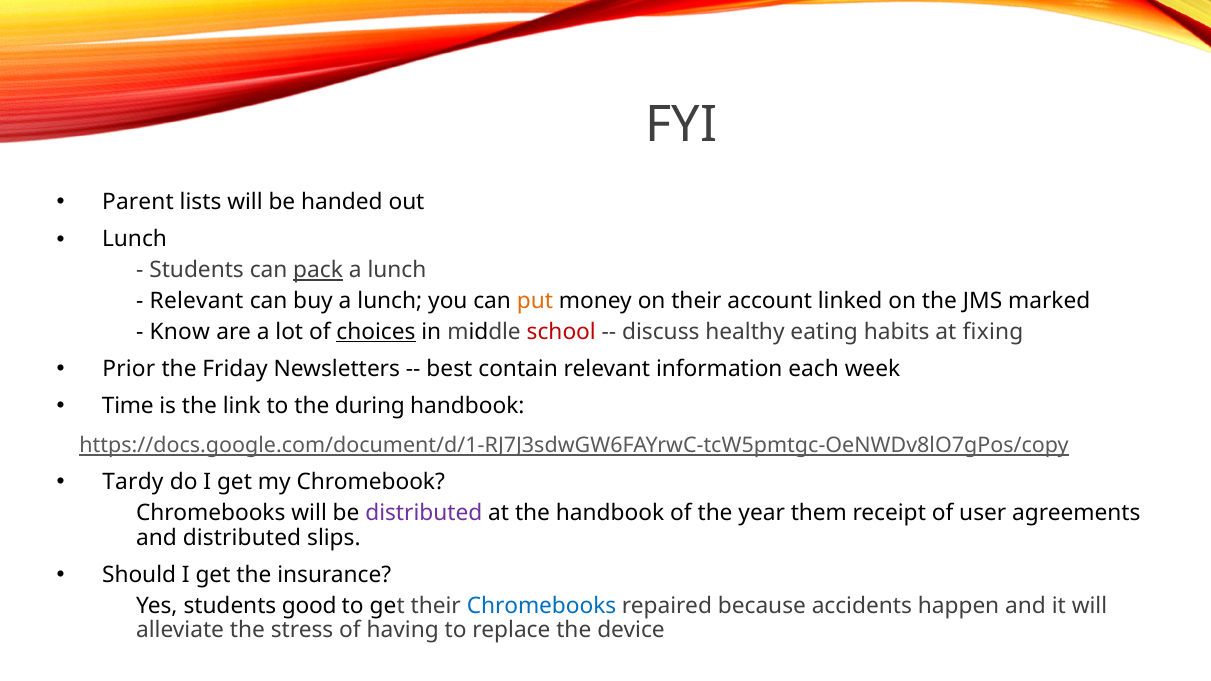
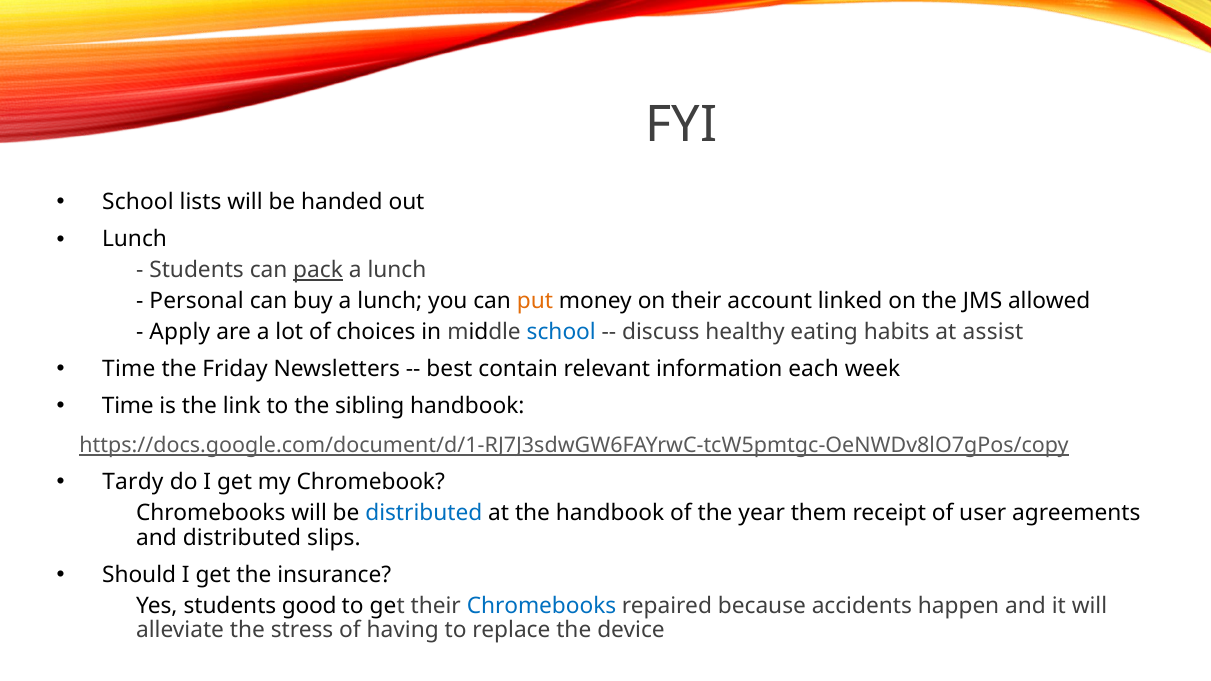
Parent: Parent -> School (138, 202)
Relevant: Relevant -> Personal (197, 301)
marked: marked -> allowed (1049, 301)
Know: Know -> Apply (180, 332)
choices underline: present -> none (376, 332)
school colour: red -> blue (561, 332)
fixing: fixing -> assist (993, 332)
Prior: Prior -> Time (129, 369)
during: during -> sibling (370, 406)
distributed colour: purple -> blue (424, 513)
